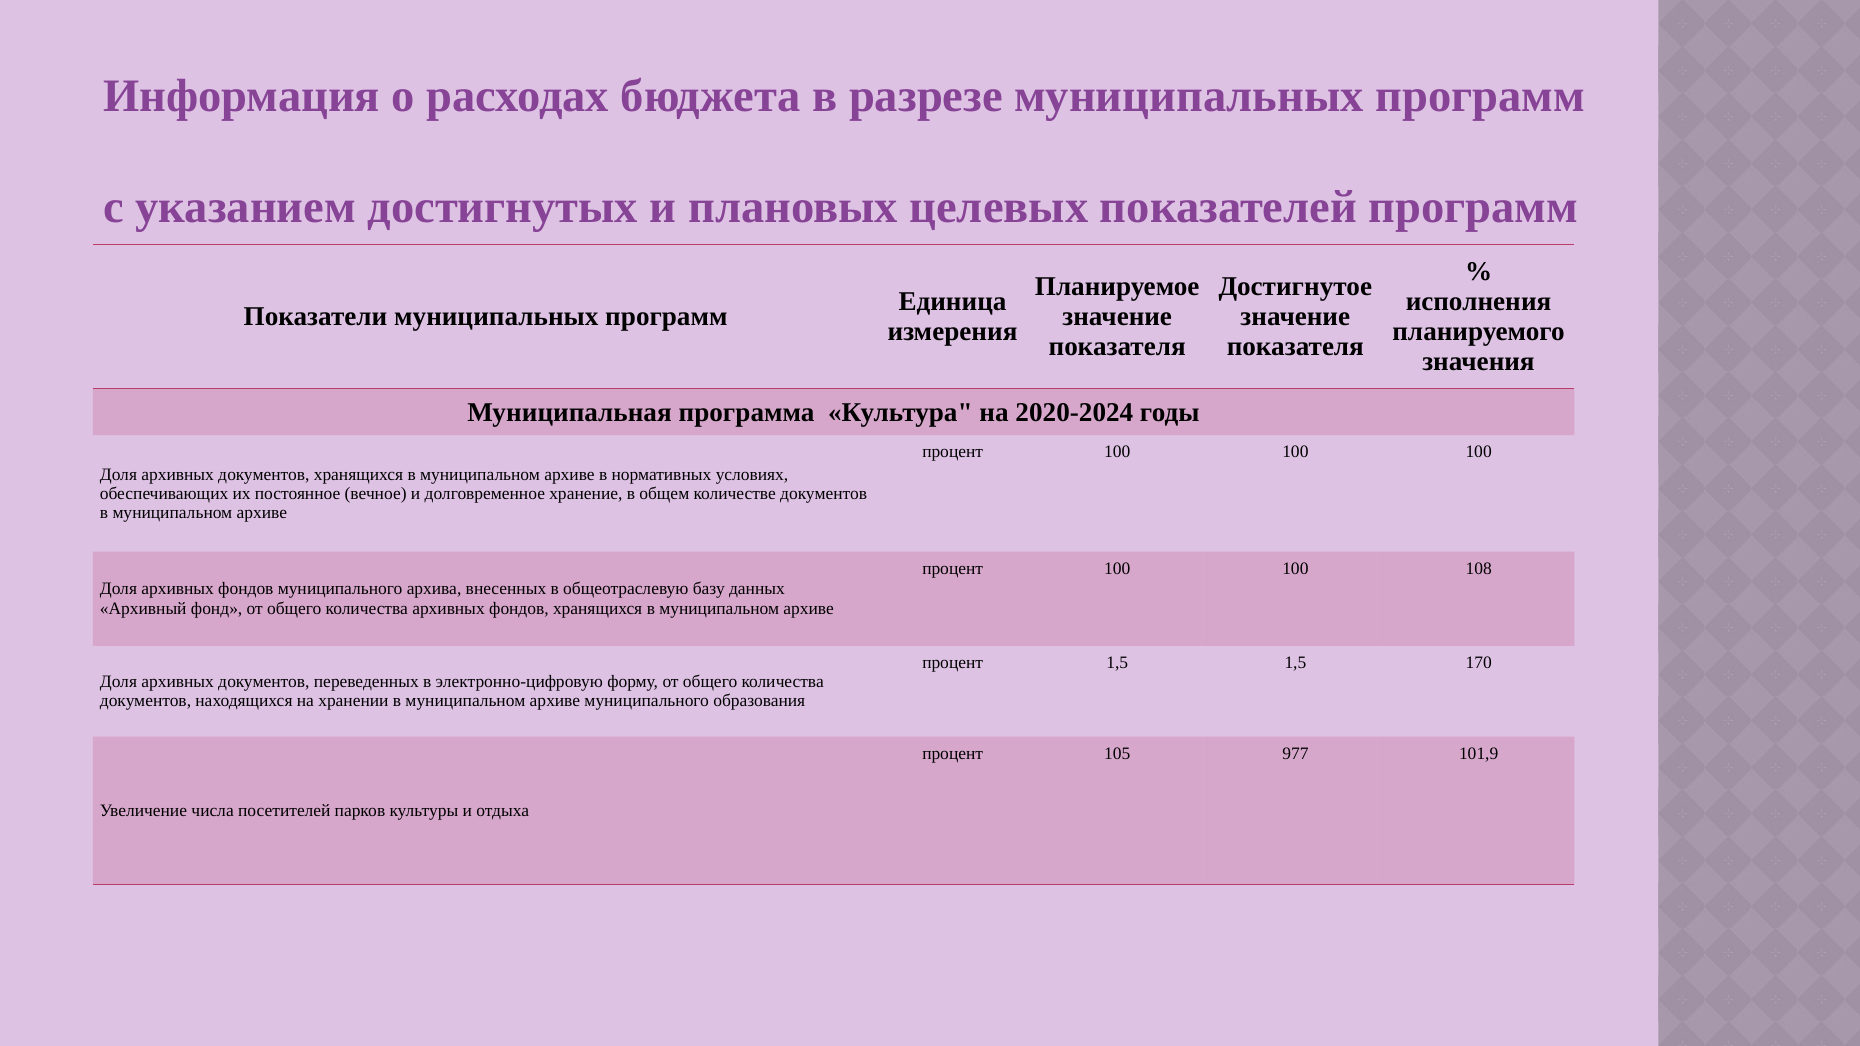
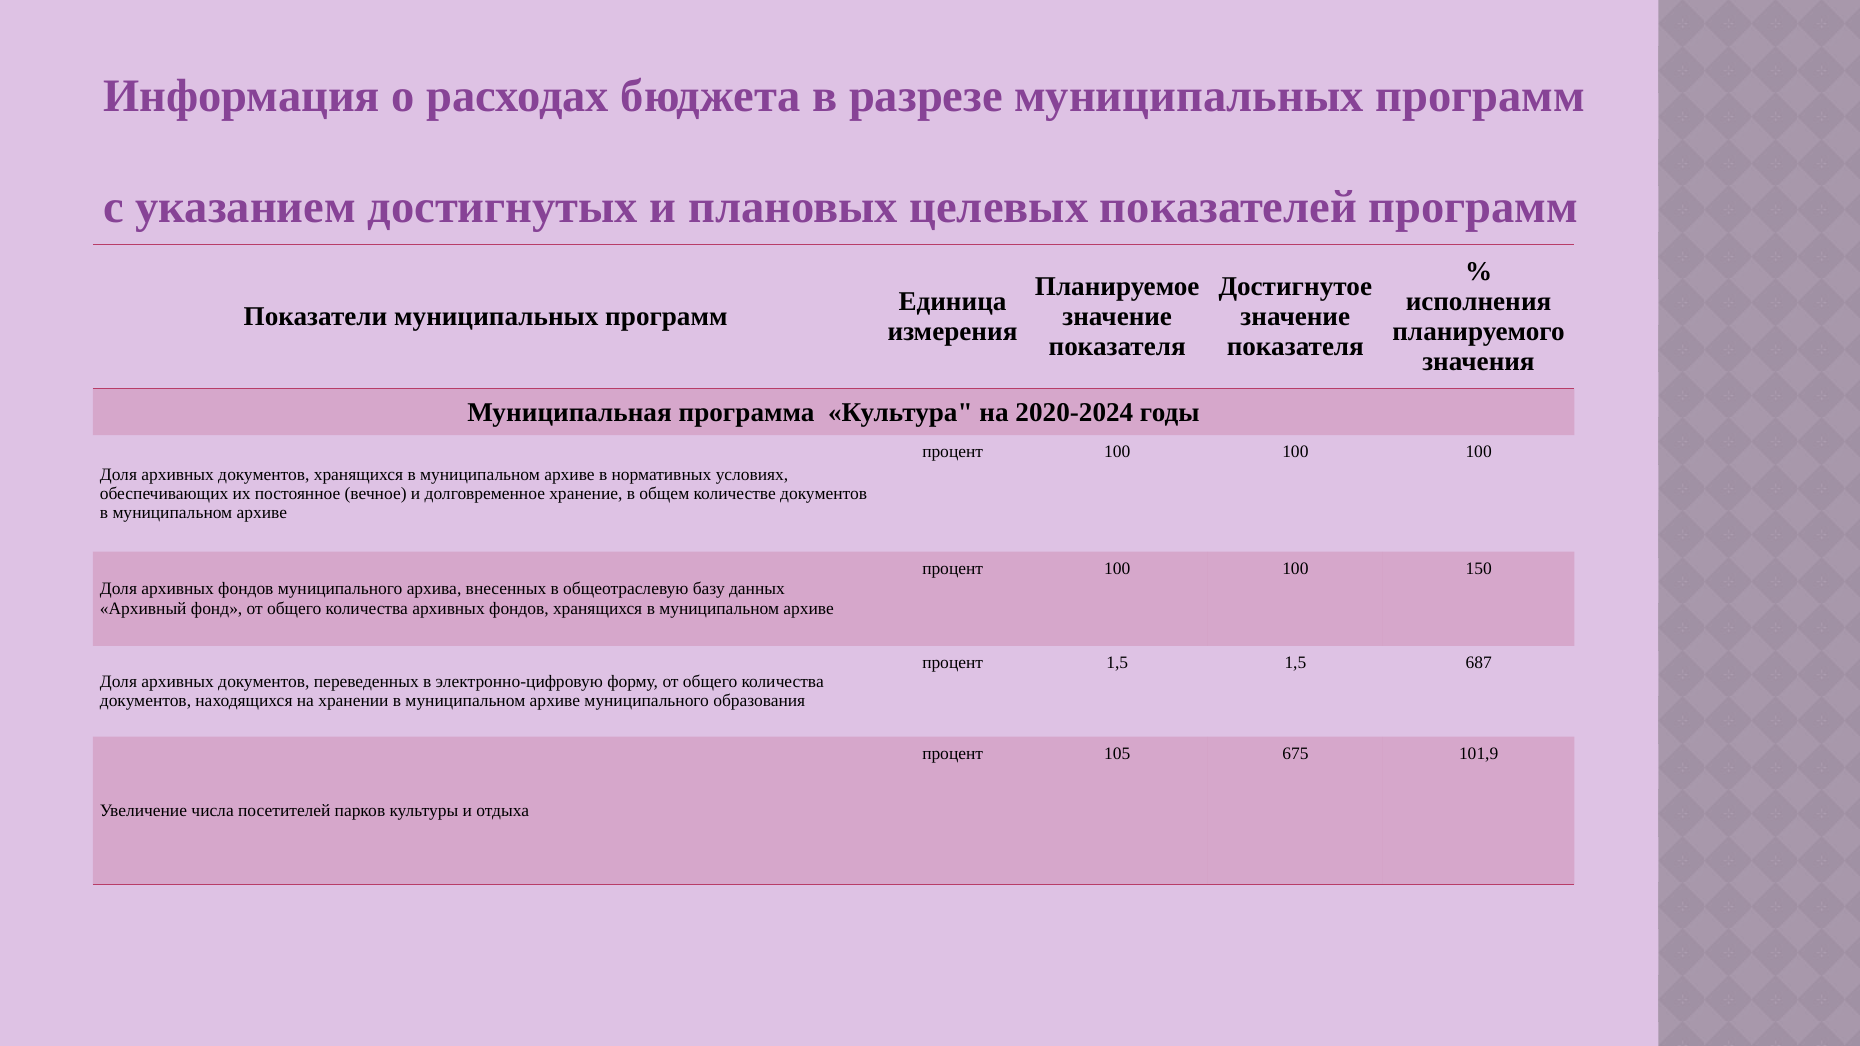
108: 108 -> 150 (1479, 569)
170: 170 -> 687 (1479, 663)
977: 977 -> 675 (1295, 754)
